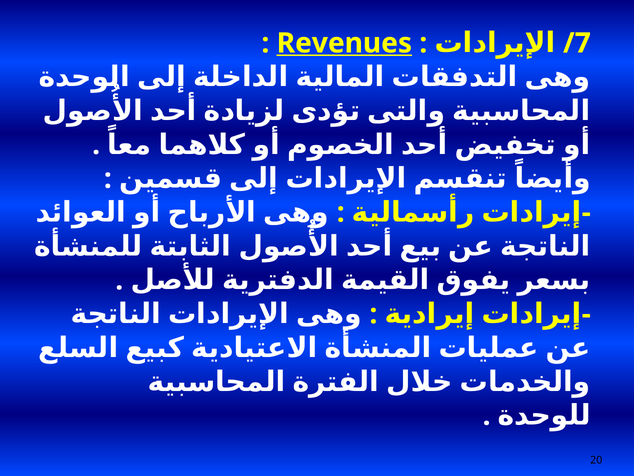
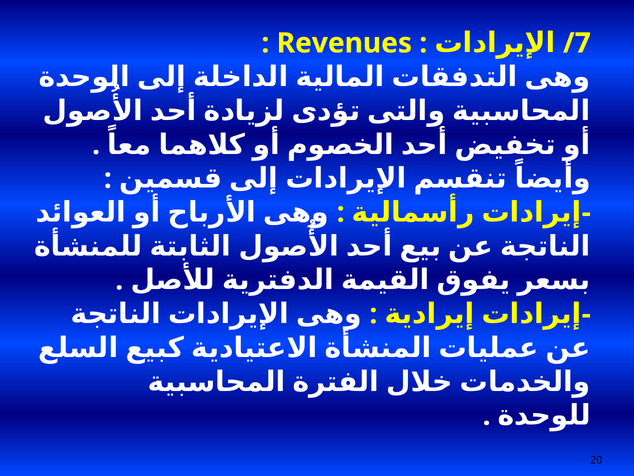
Revenues underline: present -> none (344, 43)
